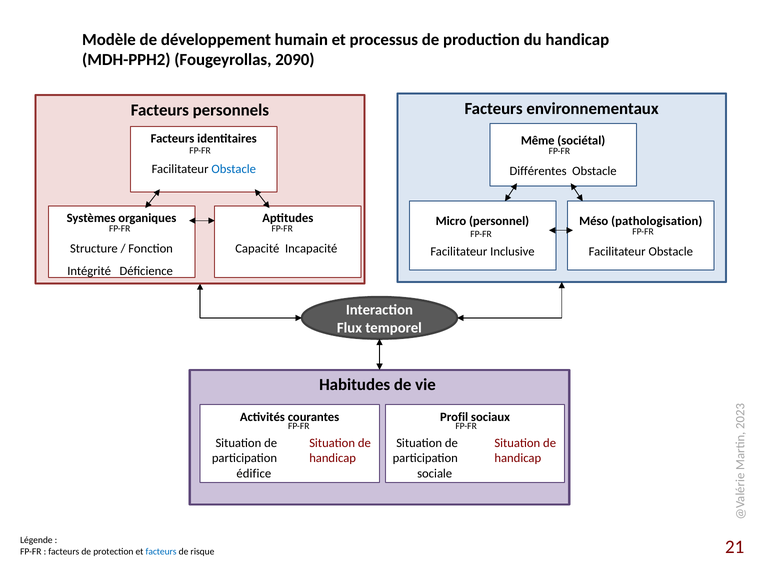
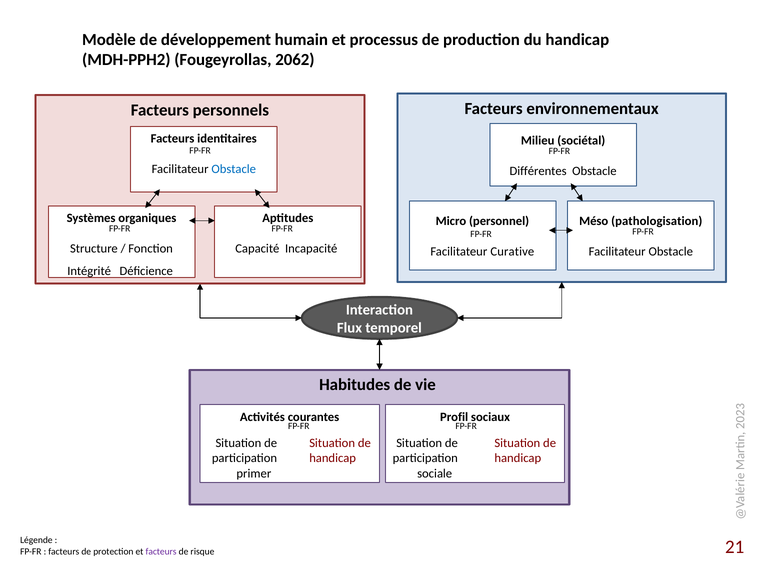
2090: 2090 -> 2062 (295, 60)
Même: Même -> Milieu (538, 140)
Inclusive: Inclusive -> Curative (512, 251)
édifice: édifice -> primer (254, 473)
facteurs colour: blue -> purple (161, 551)
